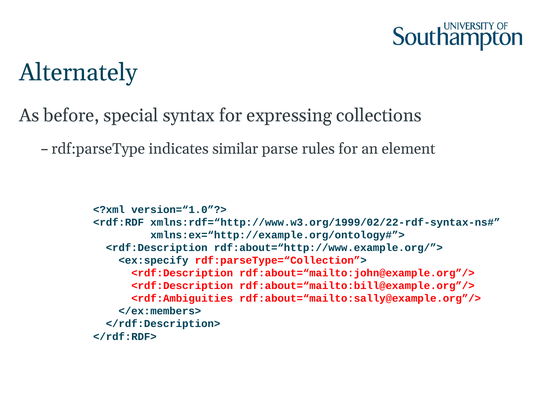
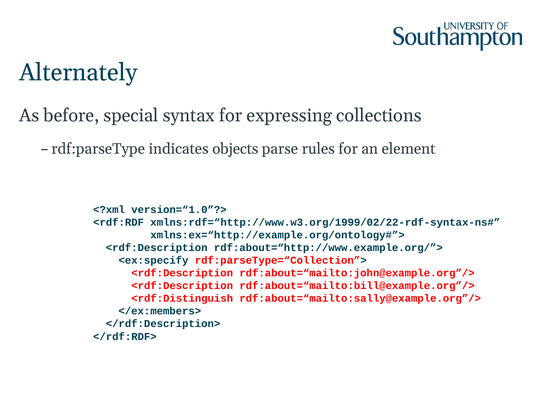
similar: similar -> objects (235, 149)
<rdf:Ambiguities: <rdf:Ambiguities -> <rdf:Distinguish (182, 298)
